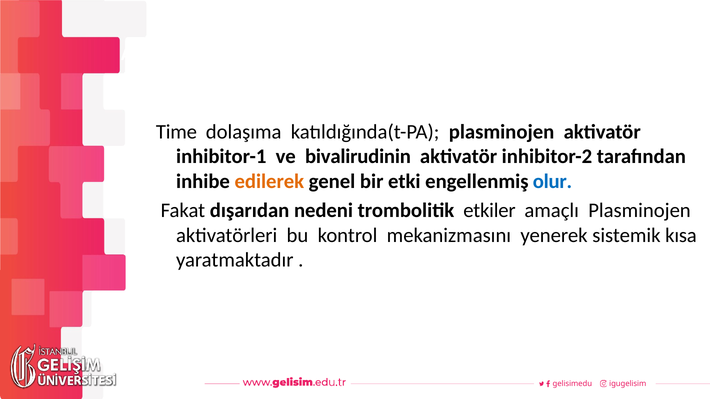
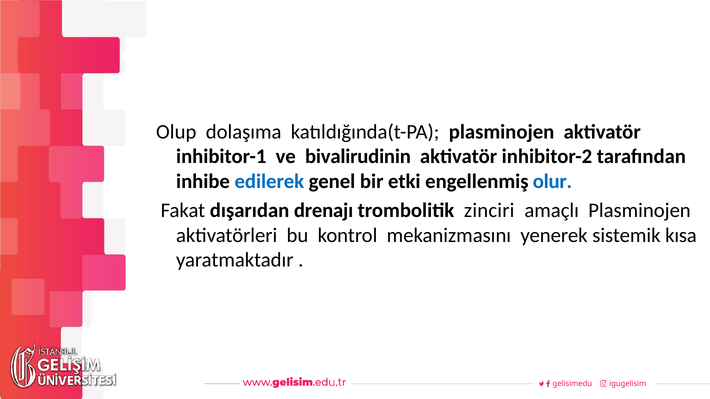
Time: Time -> Olup (176, 132)
edilerek colour: orange -> blue (269, 182)
nedeni: nedeni -> drenajı (324, 211)
etkiler: etkiler -> zinciri (489, 211)
